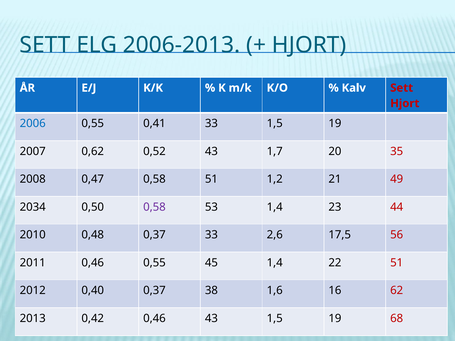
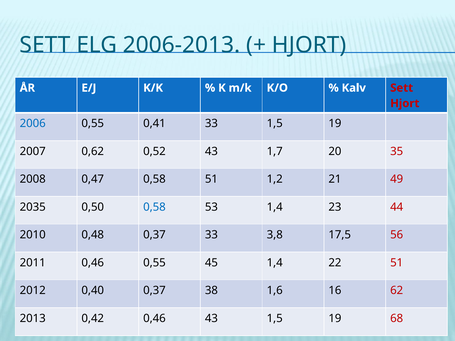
2034: 2034 -> 2035 (33, 207)
0,58 colour: purple -> blue (154, 207)
2,6: 2,6 -> 3,8 (275, 235)
